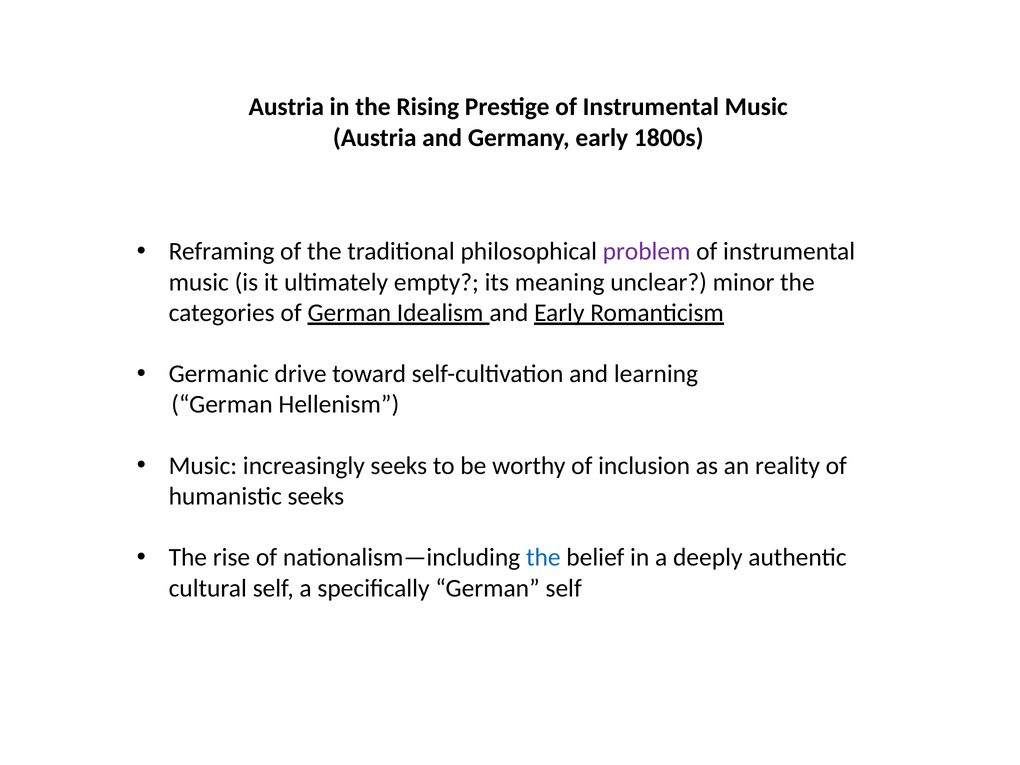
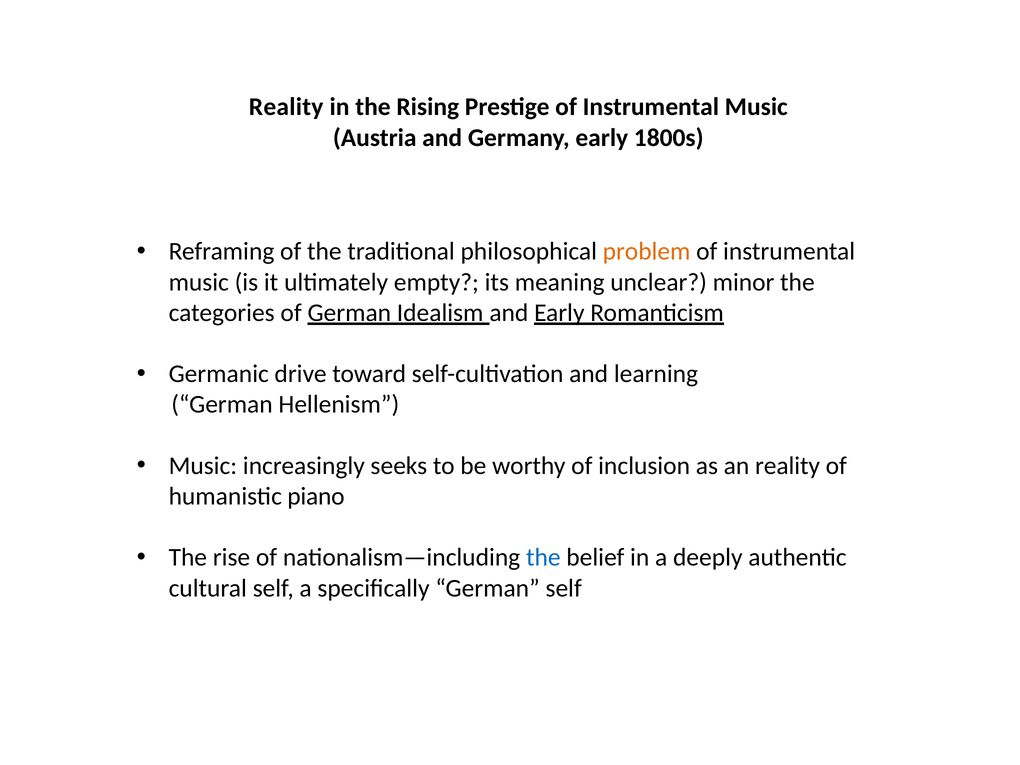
Austria: Austria -> Reality (286, 107)
problem colour: purple -> orange (647, 252)
humanistic seeks: seeks -> piano (316, 496)
